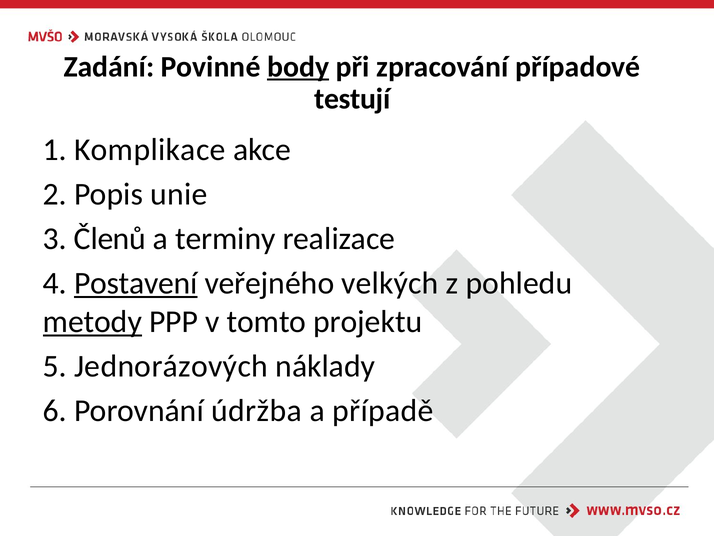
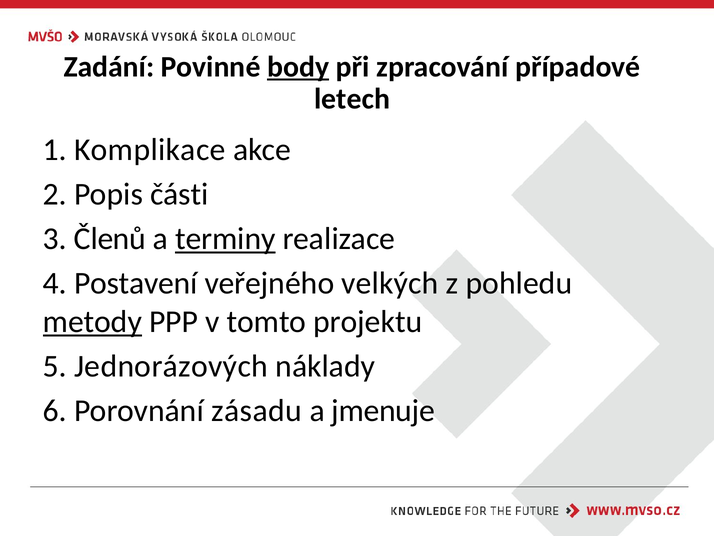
testují: testují -> letech (352, 99)
unie: unie -> části (179, 194)
terminy underline: none -> present (225, 239)
Postavení underline: present -> none (136, 283)
údržba: údržba -> zásadu (257, 410)
případě: případě -> jmenuje (383, 410)
